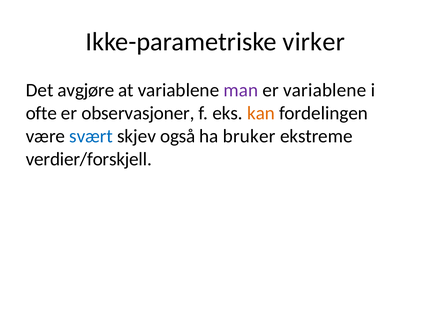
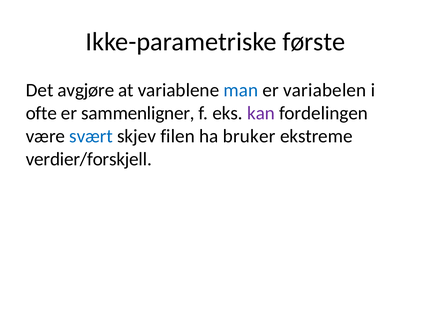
virker: virker -> første (314, 42)
man colour: purple -> blue (241, 90)
er variablene: variablene -> variabelen (325, 90)
observasjoner: observasjoner -> sammenligner (138, 113)
kan colour: orange -> purple (261, 113)
også: også -> filen (178, 136)
